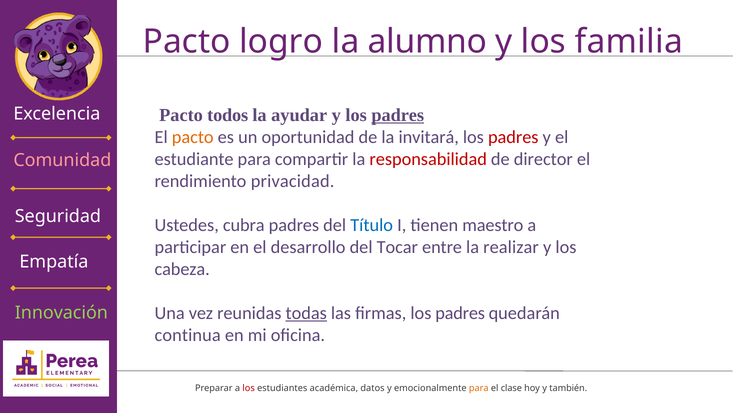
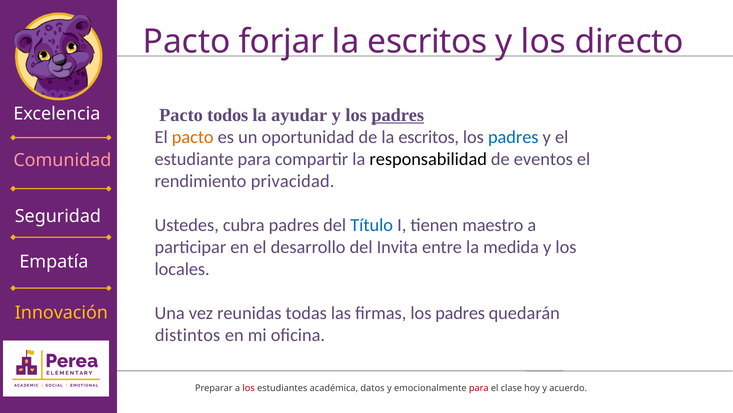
logro: logro -> forjar (281, 41)
alumno: alumno -> escritos (427, 41)
familia: familia -> directo (629, 41)
de la invitará: invitará -> escritos (429, 137)
padres colour: red -> blue (513, 137)
responsabilidad colour: red -> black (428, 159)
director: director -> eventos (543, 159)
Tocar: Tocar -> Invita (397, 247)
realizar: realizar -> medida (511, 247)
cabeza: cabeza -> locales (182, 269)
todas underline: present -> none (306, 313)
Innovación colour: light green -> yellow (61, 312)
continua: continua -> distintos (188, 335)
para colour: orange -> red (479, 388)
también: también -> acuerdo (568, 388)
